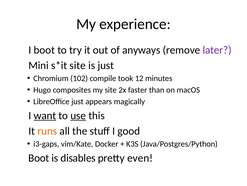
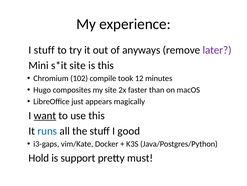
I boot: boot -> stuff (44, 50)
is just: just -> this (106, 65)
use underline: present -> none (78, 115)
runs colour: orange -> blue (47, 130)
Boot: Boot -> Hold (39, 157)
disables: disables -> support (78, 157)
even: even -> must (140, 157)
